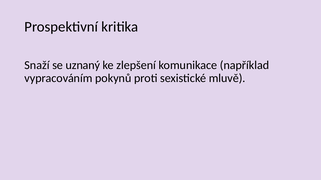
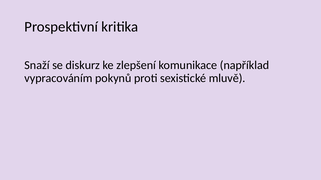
uznaný: uznaný -> diskurz (83, 65)
